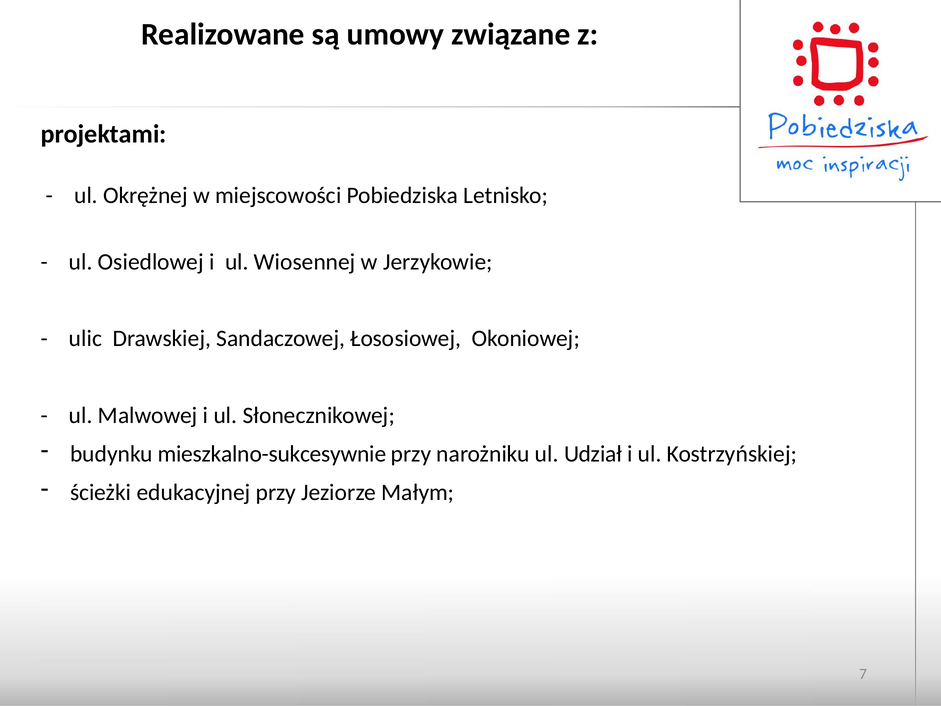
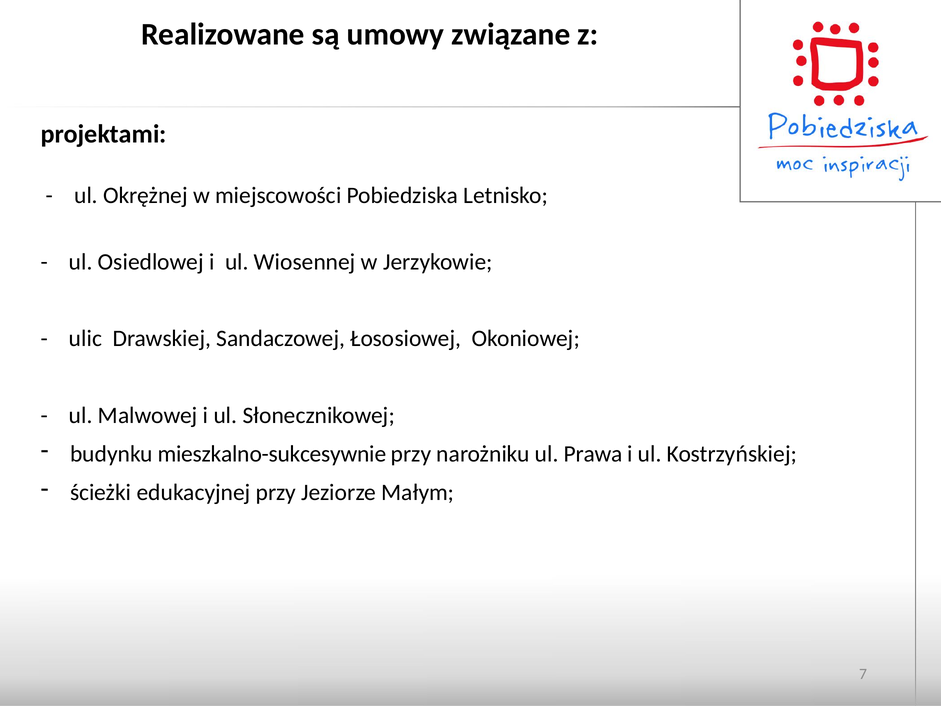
Udział: Udział -> Prawa (593, 454)
